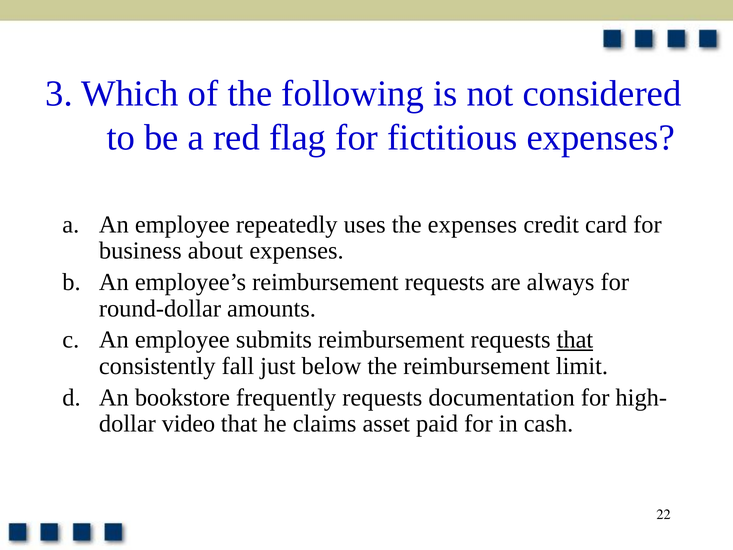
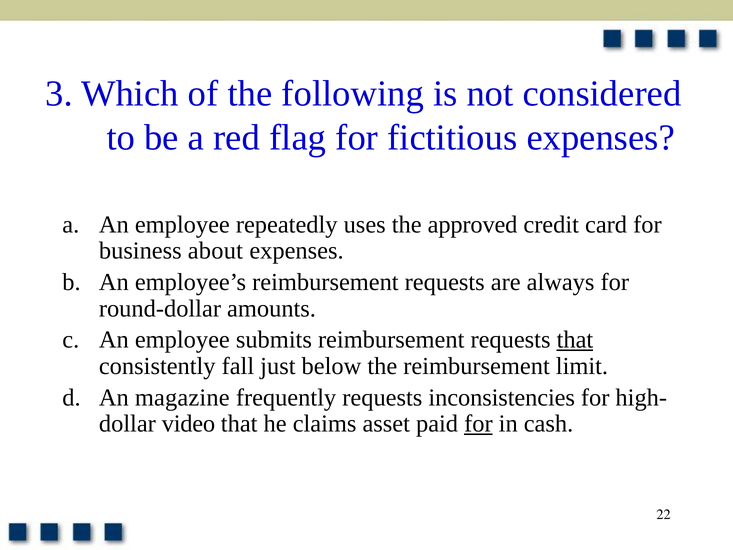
the expenses: expenses -> approved (473, 224)
bookstore: bookstore -> magazine (182, 397)
documentation: documentation -> inconsistencies (502, 397)
for underline: none -> present (478, 424)
